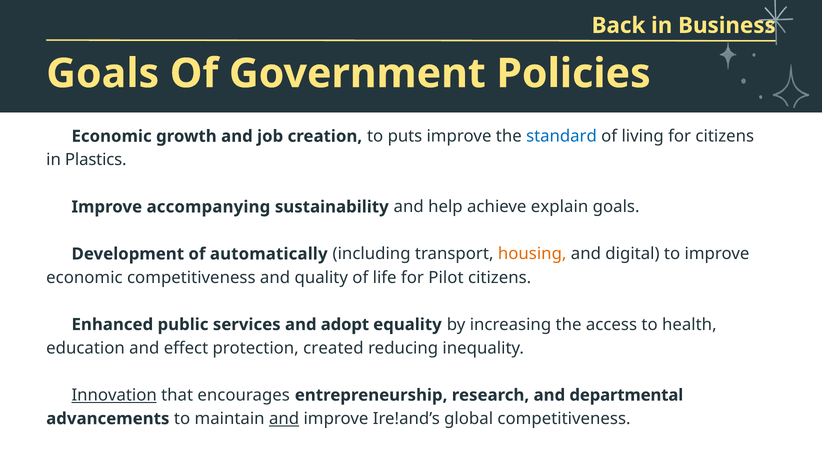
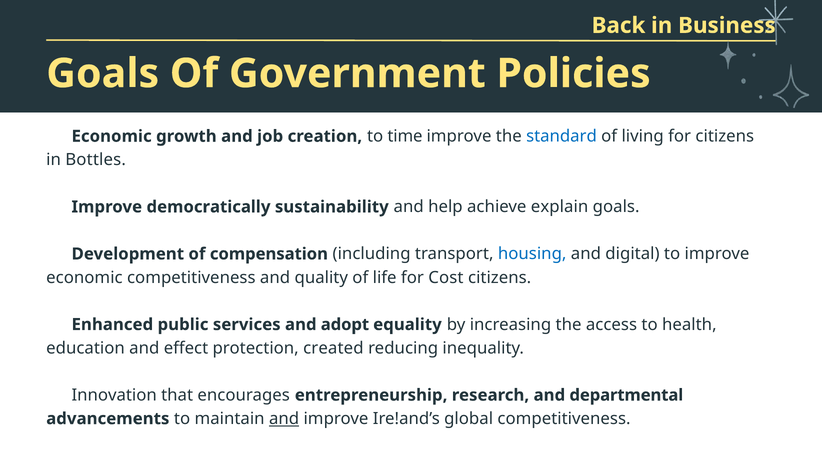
puts: puts -> time (405, 136)
Plastics: Plastics -> Bottles (96, 160)
accompanying: accompanying -> democratically (208, 207)
automatically: automatically -> compensation (269, 254)
housing colour: orange -> blue (532, 254)
Pilot: Pilot -> Cost (446, 278)
Innovation underline: present -> none (114, 395)
